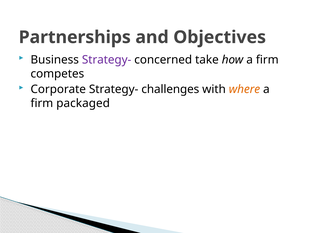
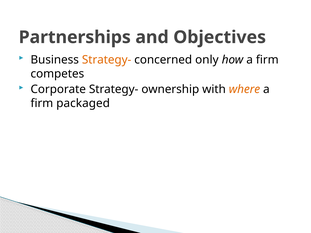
Strategy- colour: purple -> orange (107, 60)
take: take -> only (207, 60)
challenges: challenges -> ownership (170, 89)
